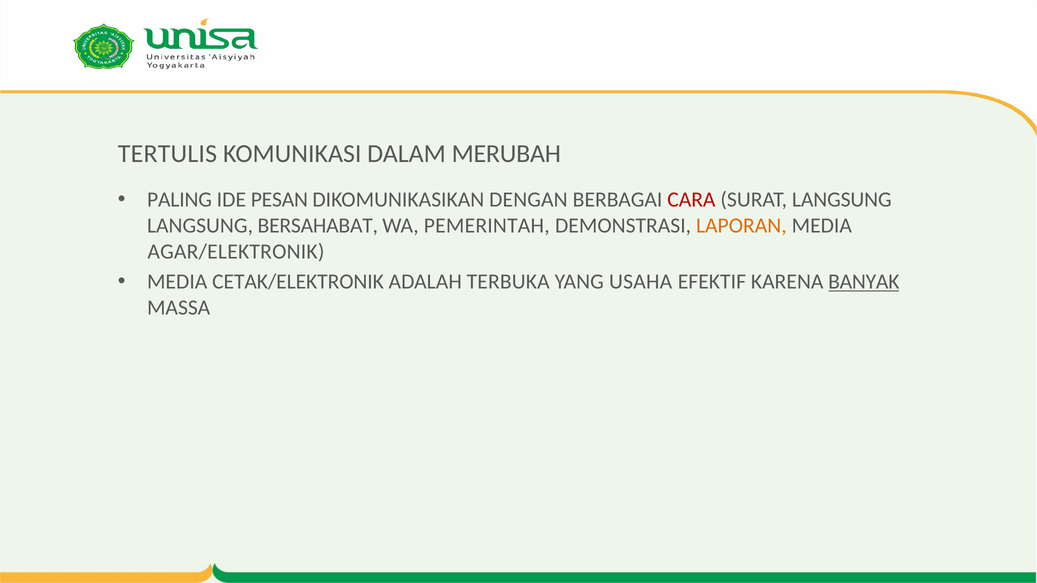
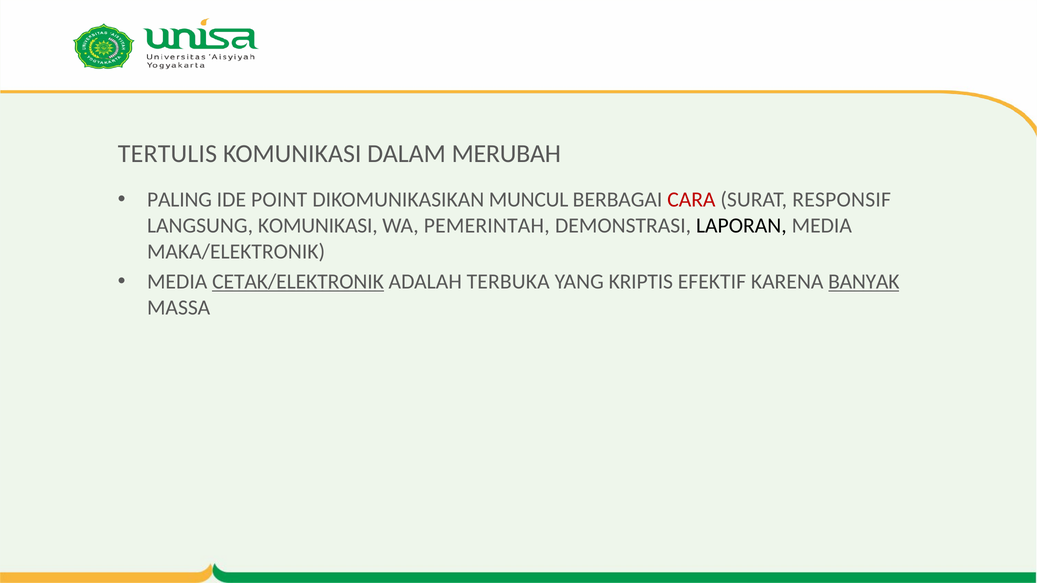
PESAN: PESAN -> POINT (279, 200)
DENGAN: DENGAN -> MUNCUL (529, 200)
SURAT LANGSUNG: LANGSUNG -> RESPONSIF (842, 200)
LANGSUNG BERSAHABAT: BERSAHABAT -> KOMUNIKASI (318, 226)
LAPORAN colour: orange -> black (741, 226)
AGAR/ELEKTRONIK: AGAR/ELEKTRONIK -> MAKA/ELEKTRONIK (236, 252)
CETAK/ELEKTRONIK underline: none -> present (298, 282)
USAHA: USAHA -> KRIPTIS (641, 282)
